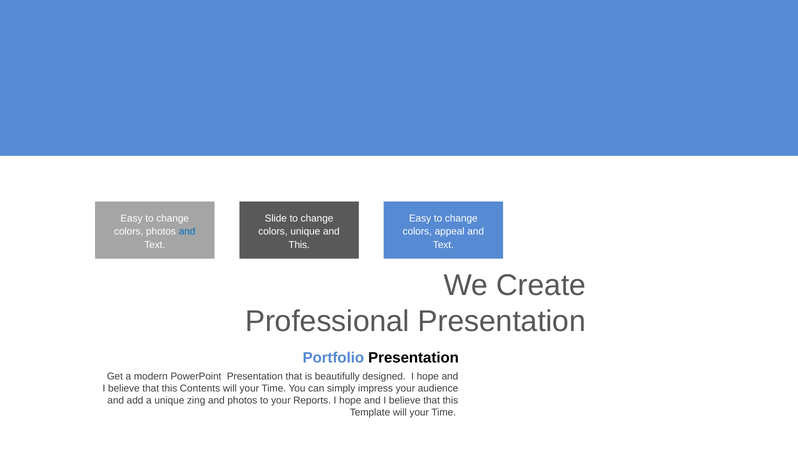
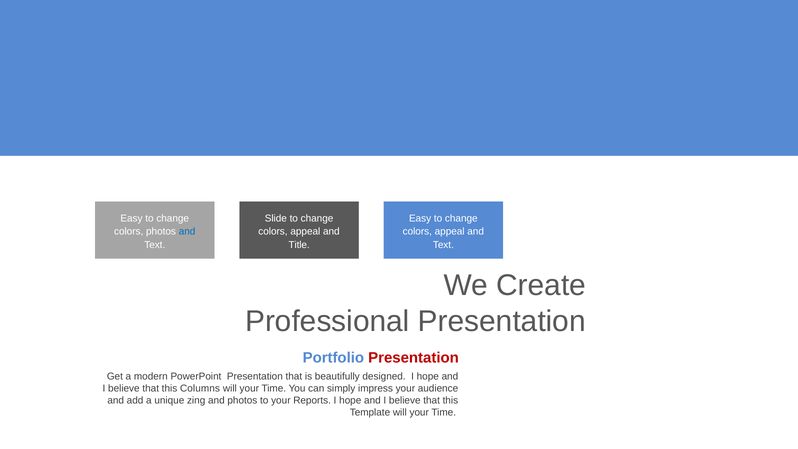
unique: unique -> appeal (305, 232)
This: This -> Title (299, 245)
Presentation colour: black -> red (414, 358)
Contents: Contents -> Columns (200, 388)
